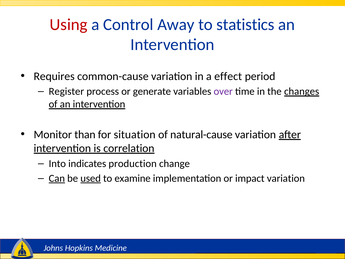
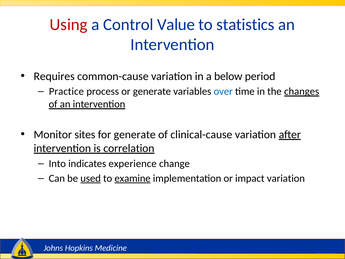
Away: Away -> Value (176, 24)
effect: effect -> below (228, 76)
Register: Register -> Practice (66, 91)
over colour: purple -> blue (223, 91)
than: than -> sites (85, 134)
for situation: situation -> generate (135, 134)
natural-cause: natural-cause -> clinical-cause (201, 134)
production: production -> experience (133, 163)
Can underline: present -> none (57, 178)
examine underline: none -> present (133, 178)
